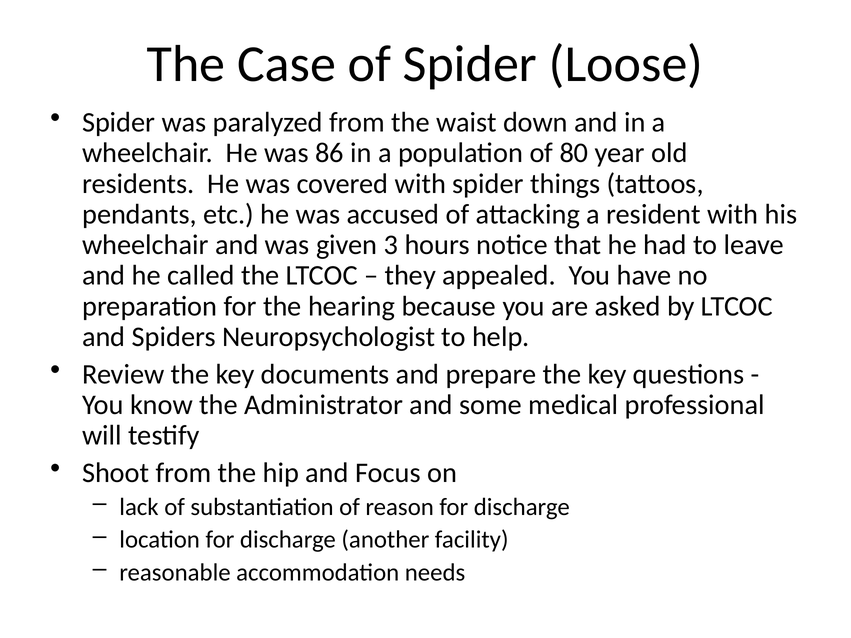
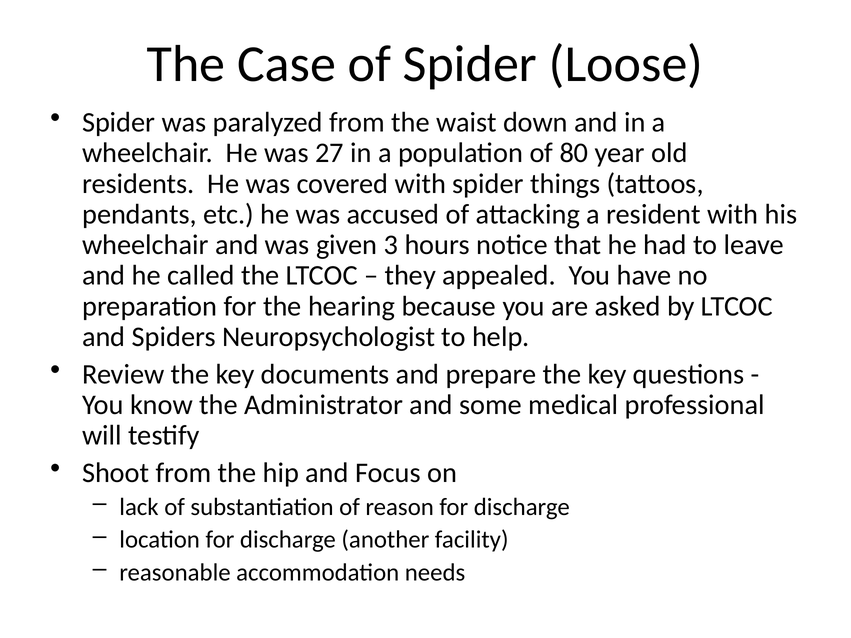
86: 86 -> 27 (329, 153)
